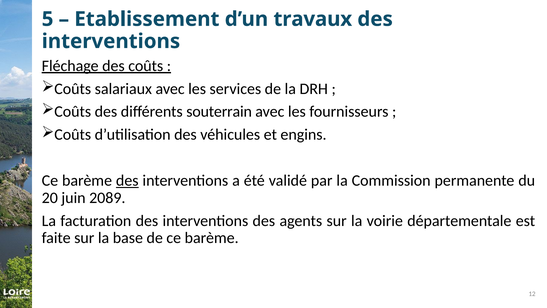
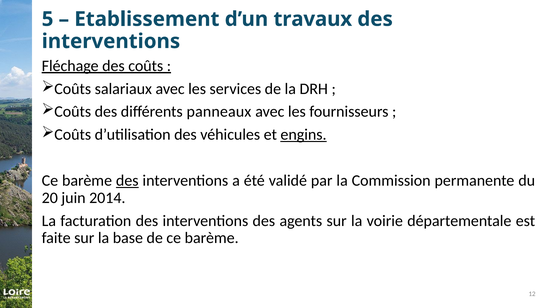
souterrain: souterrain -> panneaux (219, 112)
engins underline: none -> present (304, 135)
2089: 2089 -> 2014 (107, 198)
